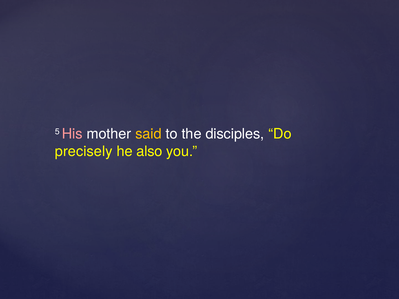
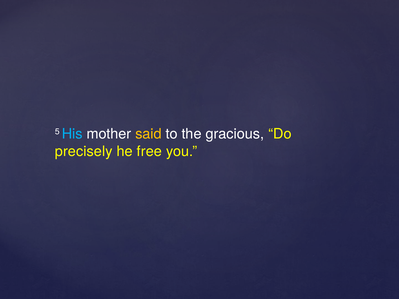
His colour: pink -> light blue (72, 134)
disciples: disciples -> gracious (235, 134)
also: also -> free (149, 151)
